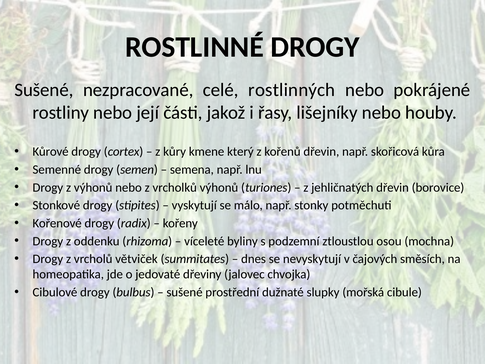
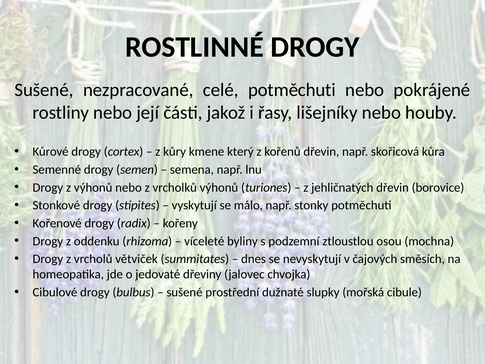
celé rostlinných: rostlinných -> potměchuti (292, 90)
